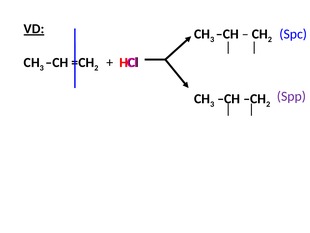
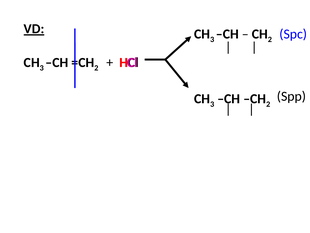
Spp colour: purple -> black (291, 96)
